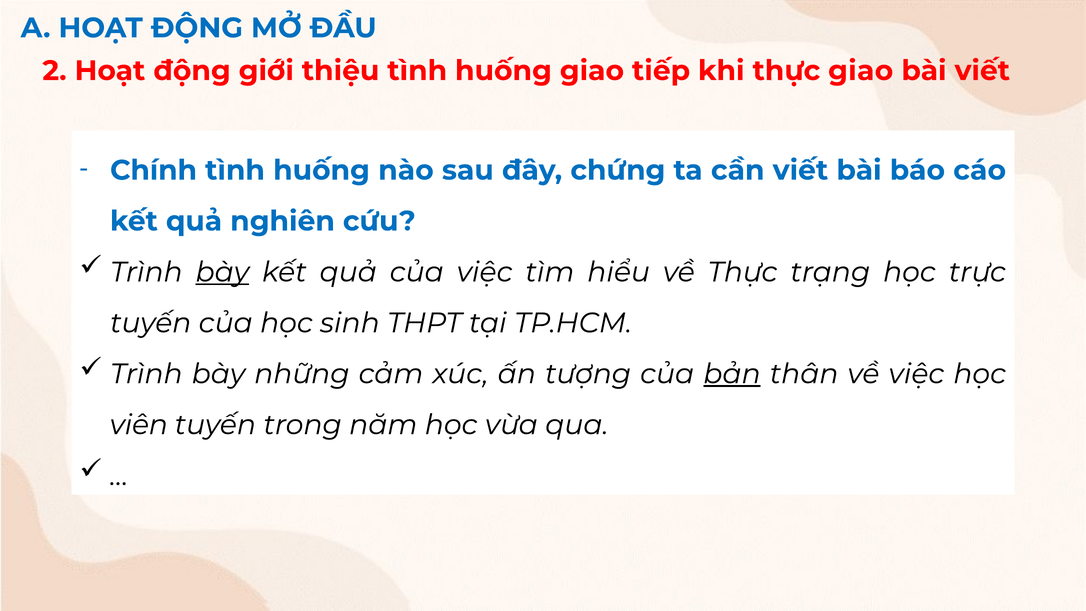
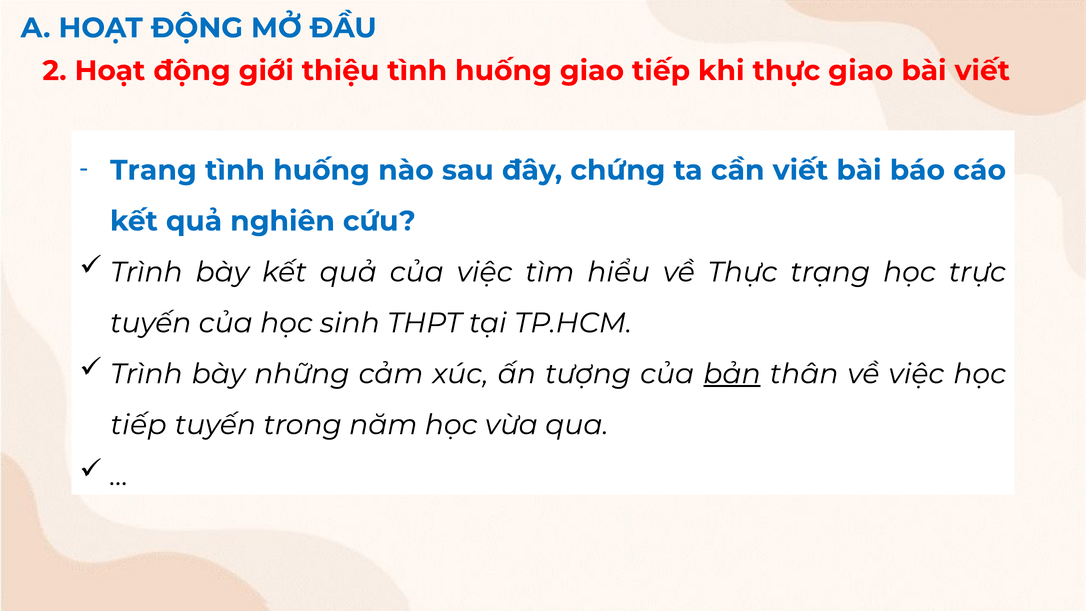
Chính: Chính -> Trang (153, 170)
bày underline: present -> none (222, 272)
viên: viên -> tiếp (138, 425)
